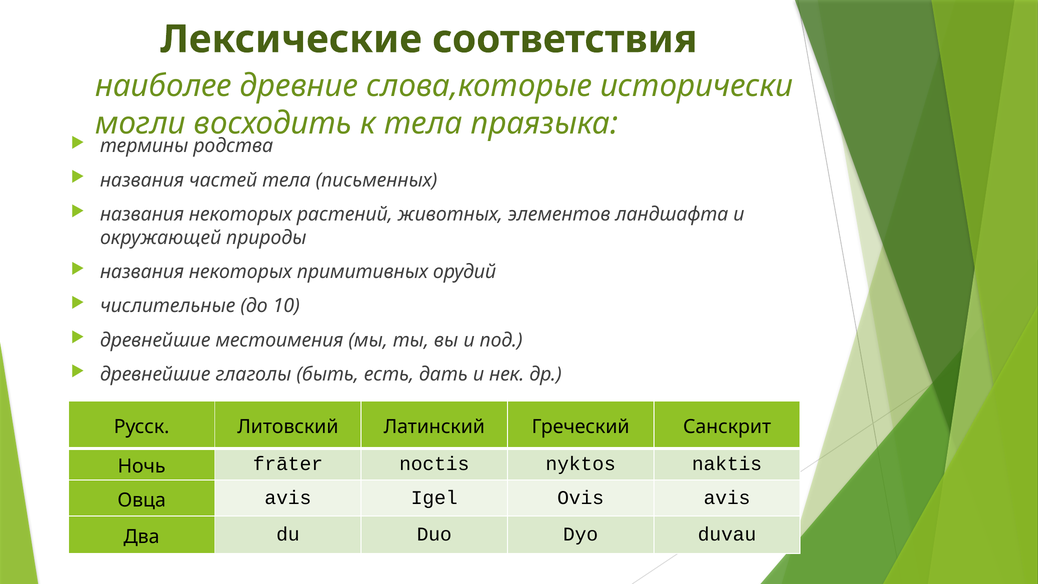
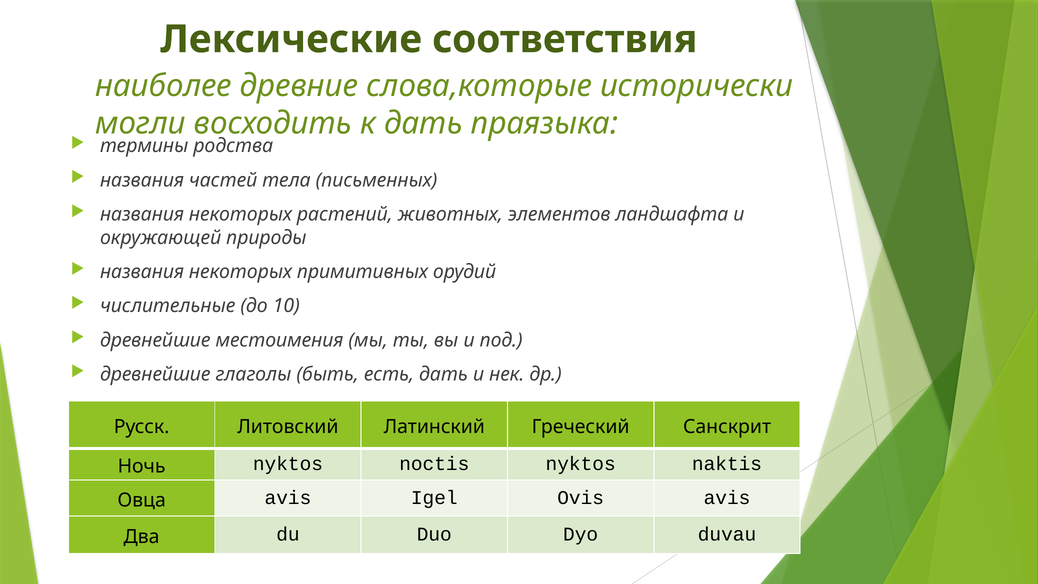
к тела: тела -> дать (423, 124)
Ночь frāter: frāter -> nyktos (288, 464)
